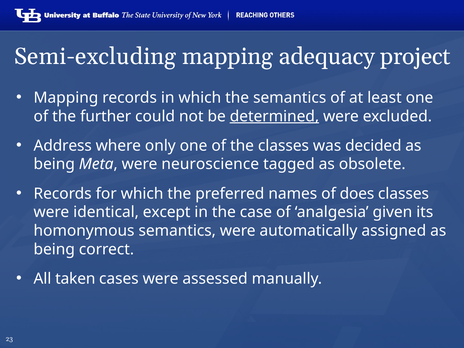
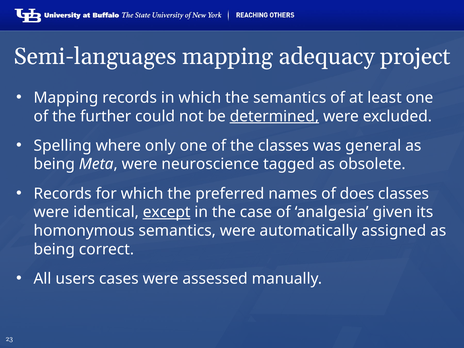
Semi-excluding: Semi-excluding -> Semi-languages (95, 57)
Address: Address -> Spelling (63, 146)
decided: decided -> general (373, 146)
except underline: none -> present (167, 212)
taken: taken -> users (75, 279)
